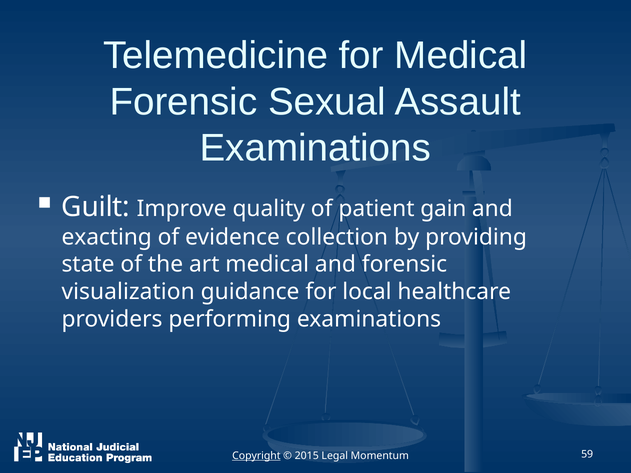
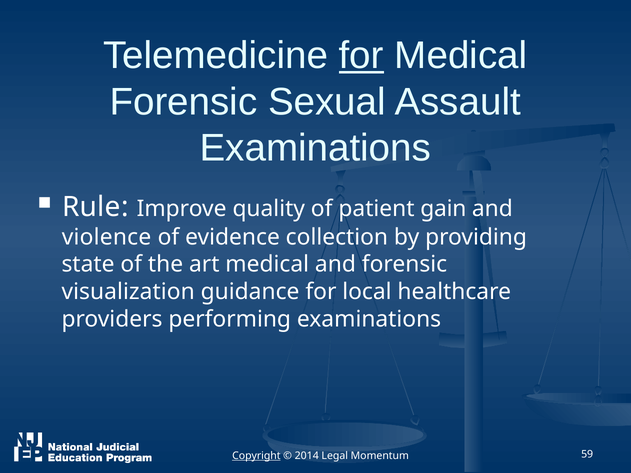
for underline: none -> present (361, 56)
Guilt: Guilt -> Rule (95, 207)
exacting: exacting -> violence (107, 237)
2015: 2015 -> 2014 (307, 456)
